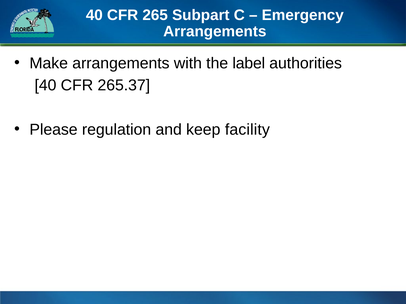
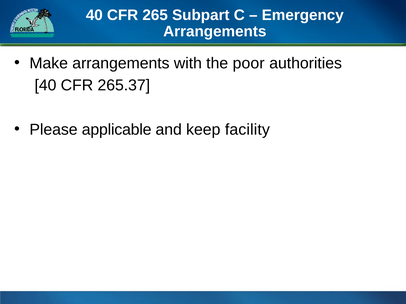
label: label -> poor (249, 63)
regulation: regulation -> applicable (117, 130)
